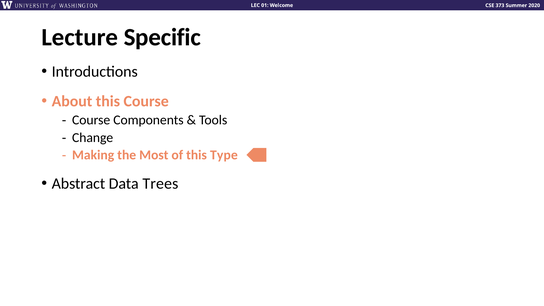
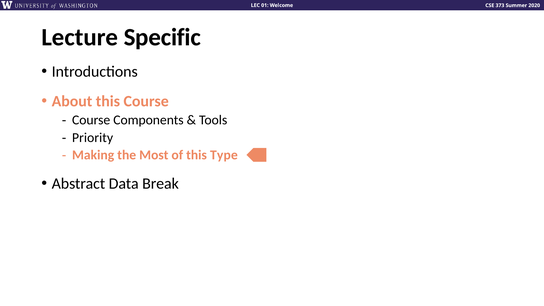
Change: Change -> Priority (93, 138)
Trees: Trees -> Break (161, 183)
